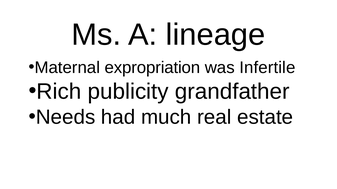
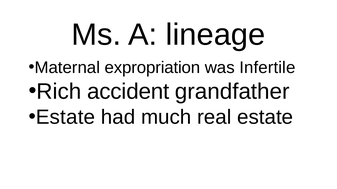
publicity: publicity -> accident (128, 92)
Needs: Needs -> Estate (65, 117)
